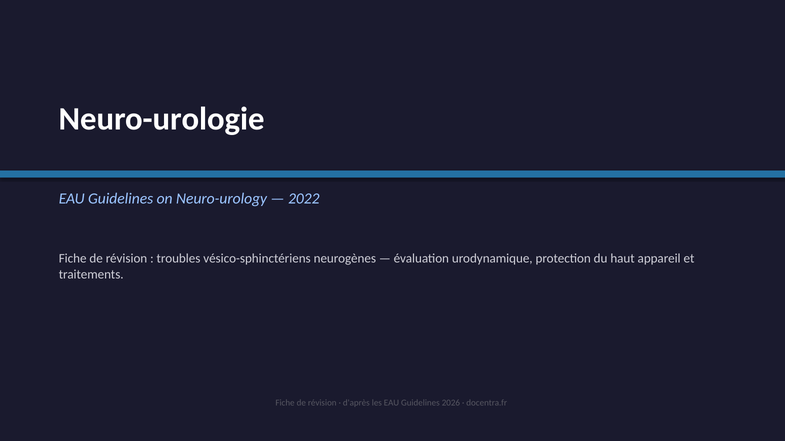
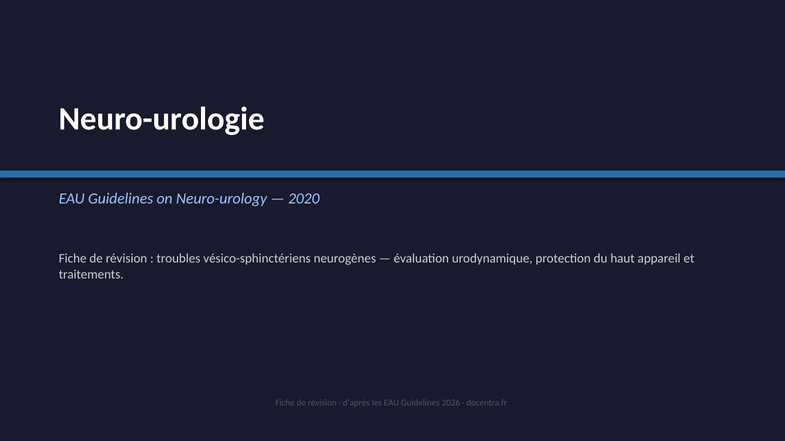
2022: 2022 -> 2020 (304, 199)
